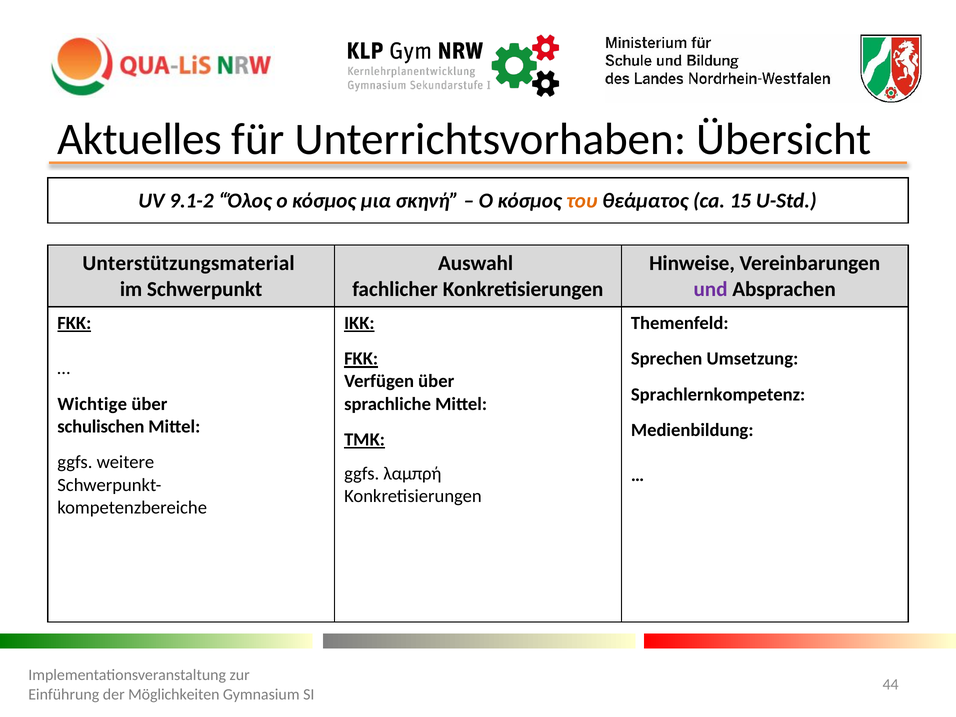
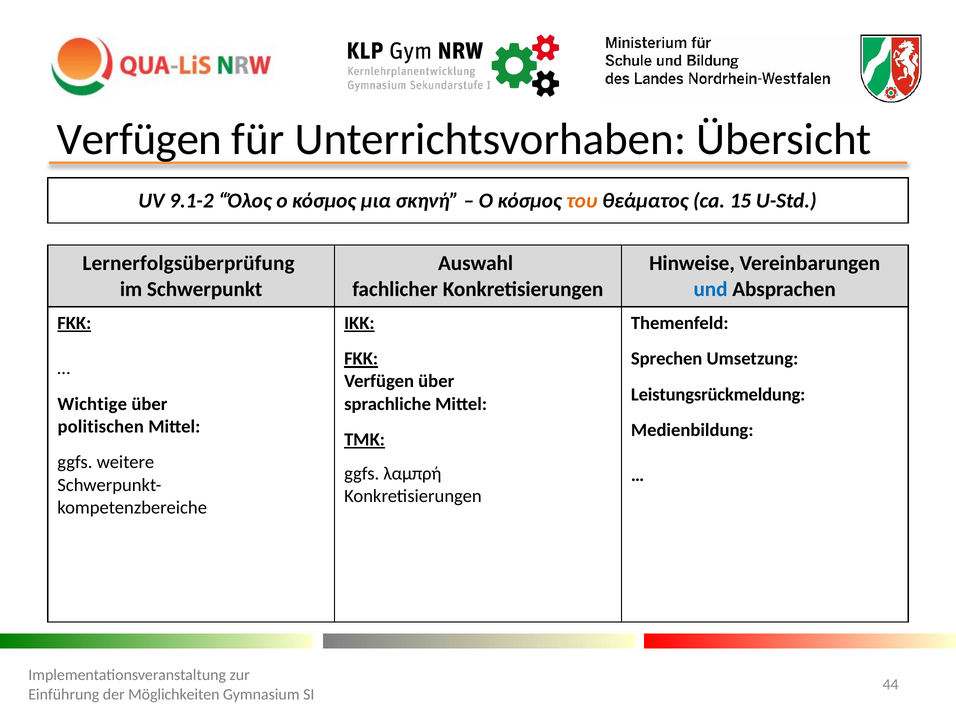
Aktuelles: Aktuelles -> Verfügen (140, 140)
Unterstützungsmaterial: Unterstützungsmaterial -> Lernerfolgsüberprüfung (189, 263)
und colour: purple -> blue (711, 289)
Sprachlernkompetenz: Sprachlernkompetenz -> Leistungsrückmeldung (718, 394)
schulischen: schulischen -> politischen (101, 427)
